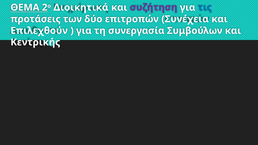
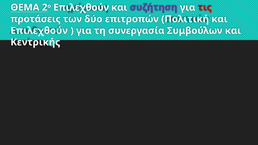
Διοικητικά: Διοικητικά -> Επιλεχθούν (81, 7)
τις colour: blue -> red (205, 7)
Συνέχεια: Συνέχεια -> Πολιτική (185, 19)
